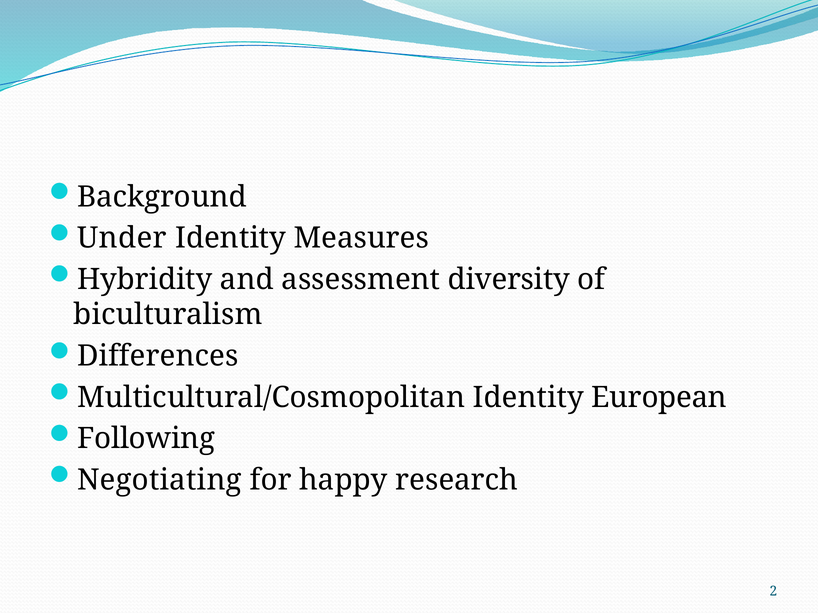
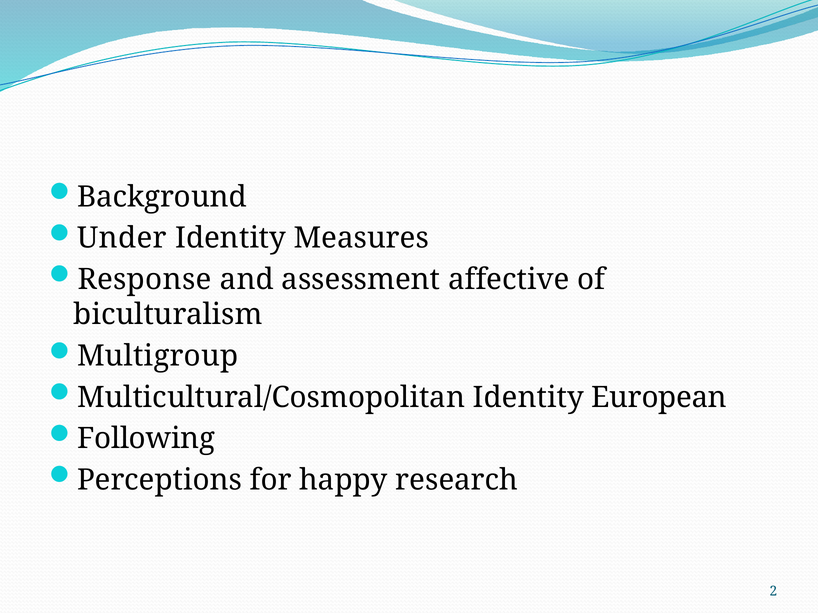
Hybridity: Hybridity -> Response (144, 280)
diversity: diversity -> affective (509, 280)
Differences: Differences -> Multigroup (158, 356)
Negotiating: Negotiating -> Perceptions (160, 480)
